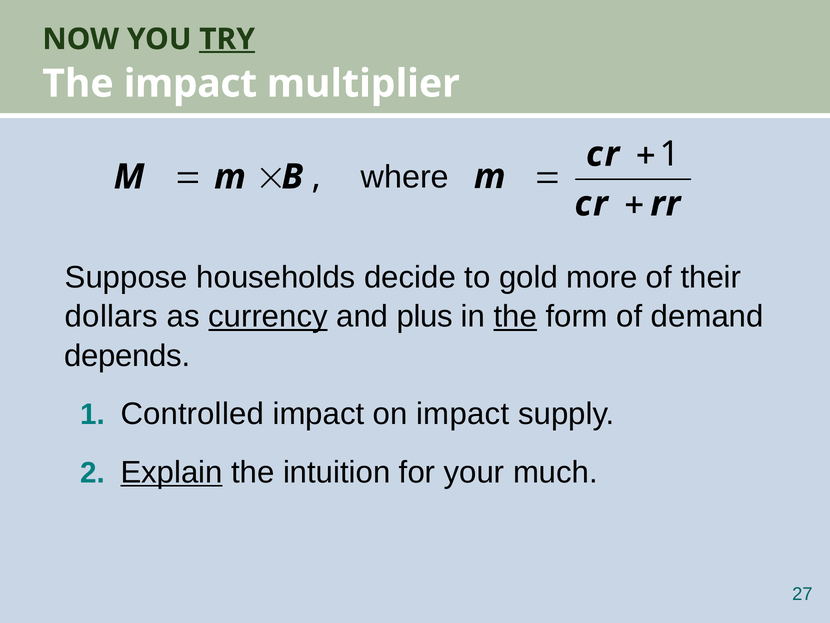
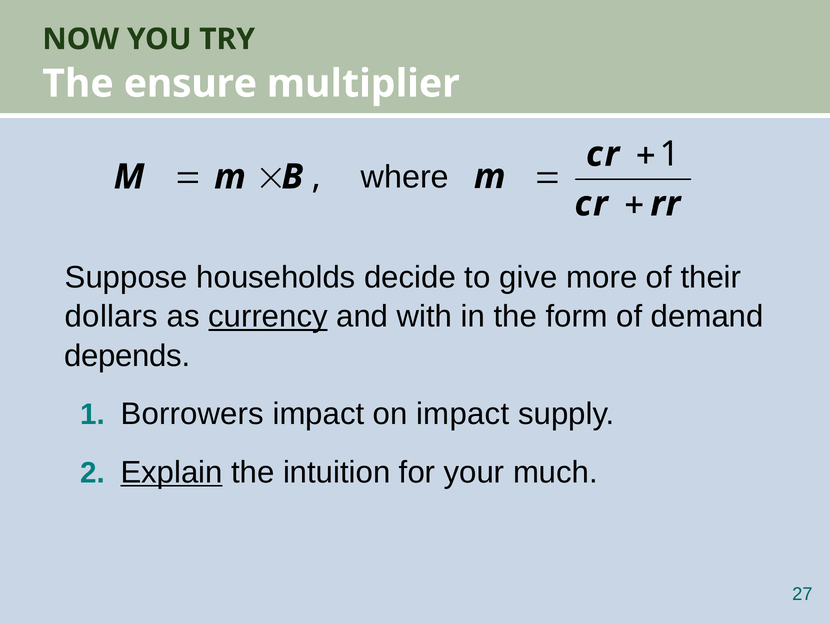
TRY underline: present -> none (227, 39)
The impact: impact -> ensure (190, 84)
gold: gold -> give (528, 277)
plus: plus -> with (425, 316)
the underline: present -> none (515, 316)
Controlled: Controlled -> Borrowers (192, 414)
